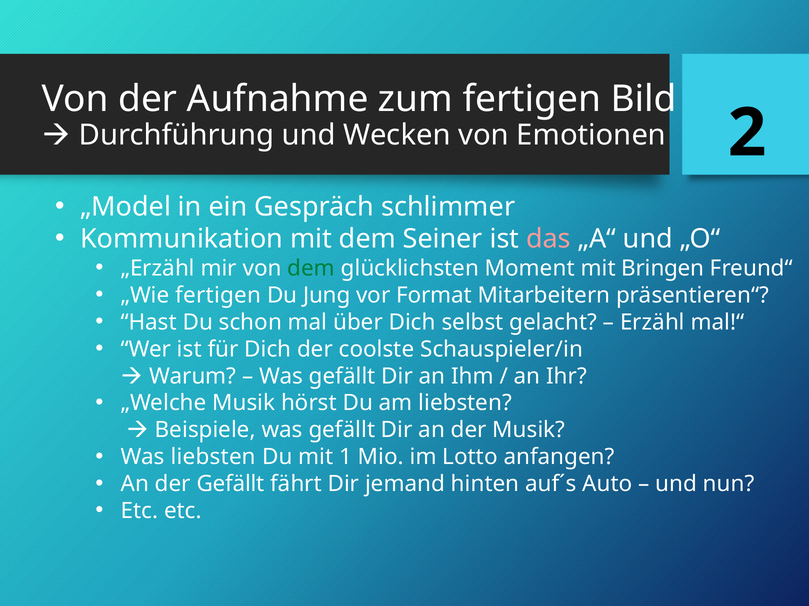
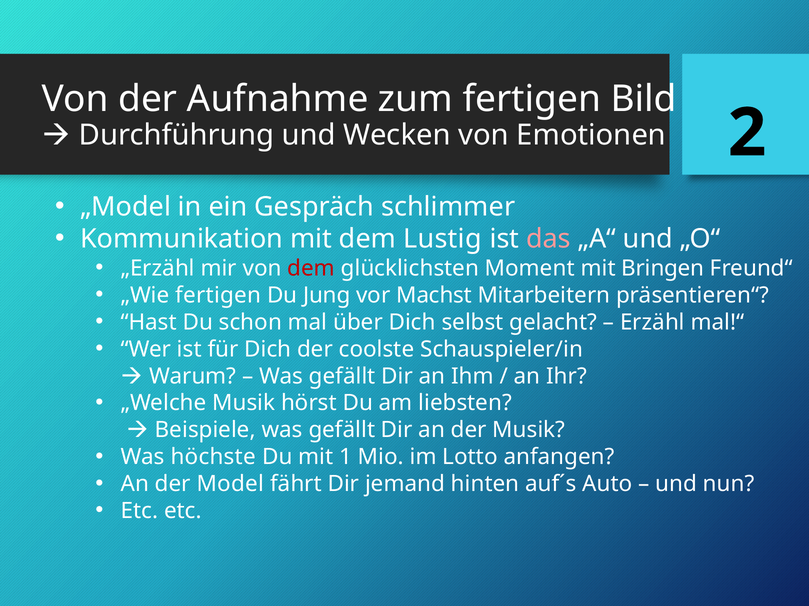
Seiner: Seiner -> Lustig (443, 239)
dem colour: green -> red (311, 269)
Format: Format -> Machst (434, 296)
Was liebsten: liebsten -> höchste (213, 457)
der Gefällt: Gefällt -> Model (230, 484)
